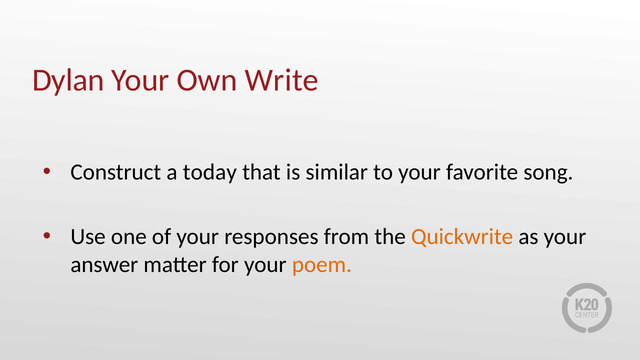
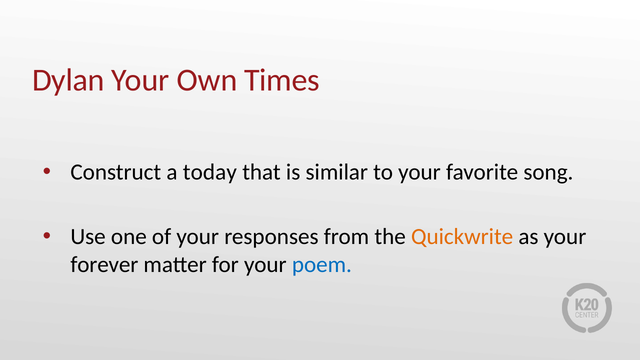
Write: Write -> Times (282, 80)
answer: answer -> forever (104, 265)
poem colour: orange -> blue (322, 265)
